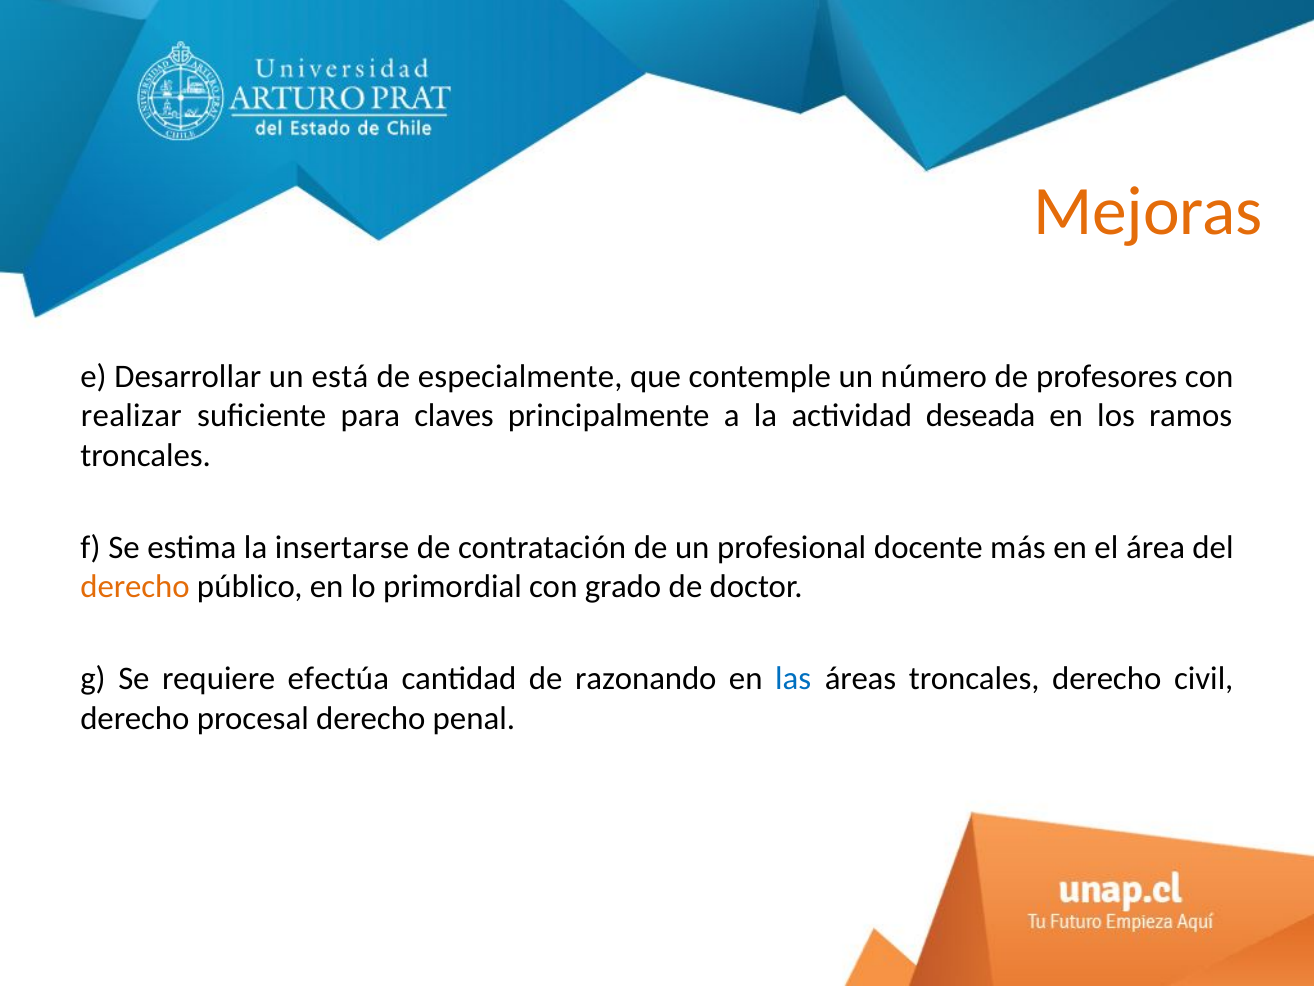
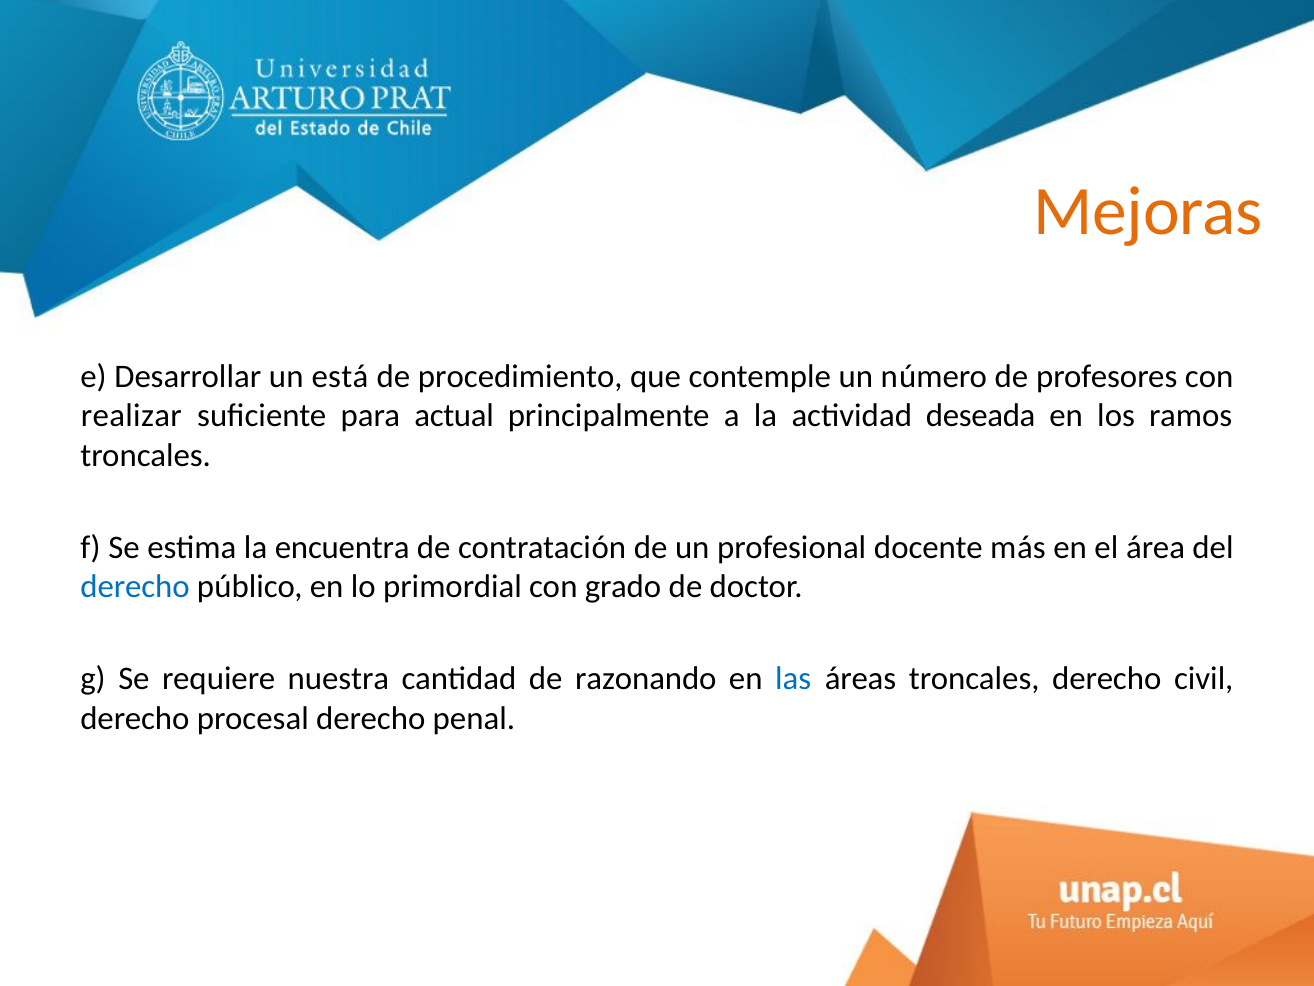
especialmente: especialmente -> procedimiento (520, 376)
claves: claves -> actual (454, 416)
insertarse: insertarse -> encuentra (342, 547)
derecho colour: orange -> blue (135, 587)
efectúa: efectúa -> nuestra (338, 679)
